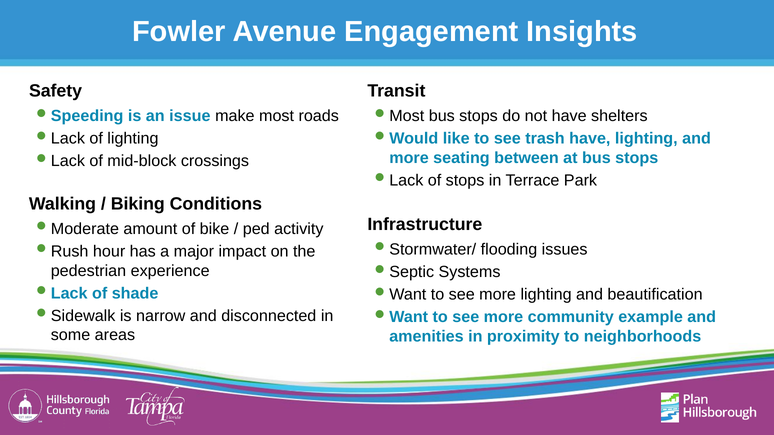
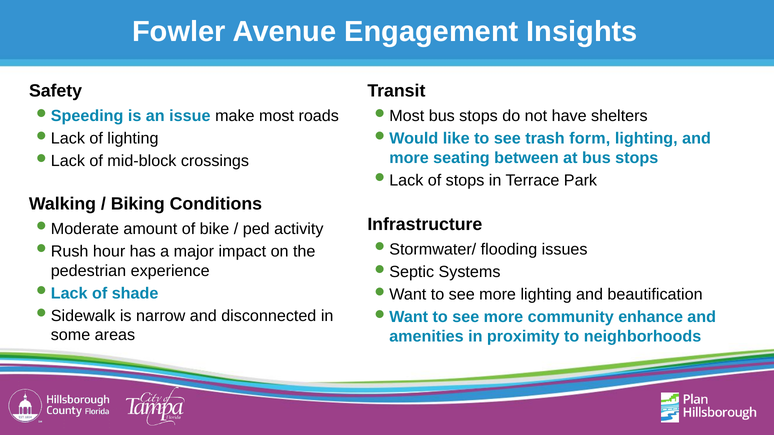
trash have: have -> form (590, 139)
example: example -> enhance (651, 317)
